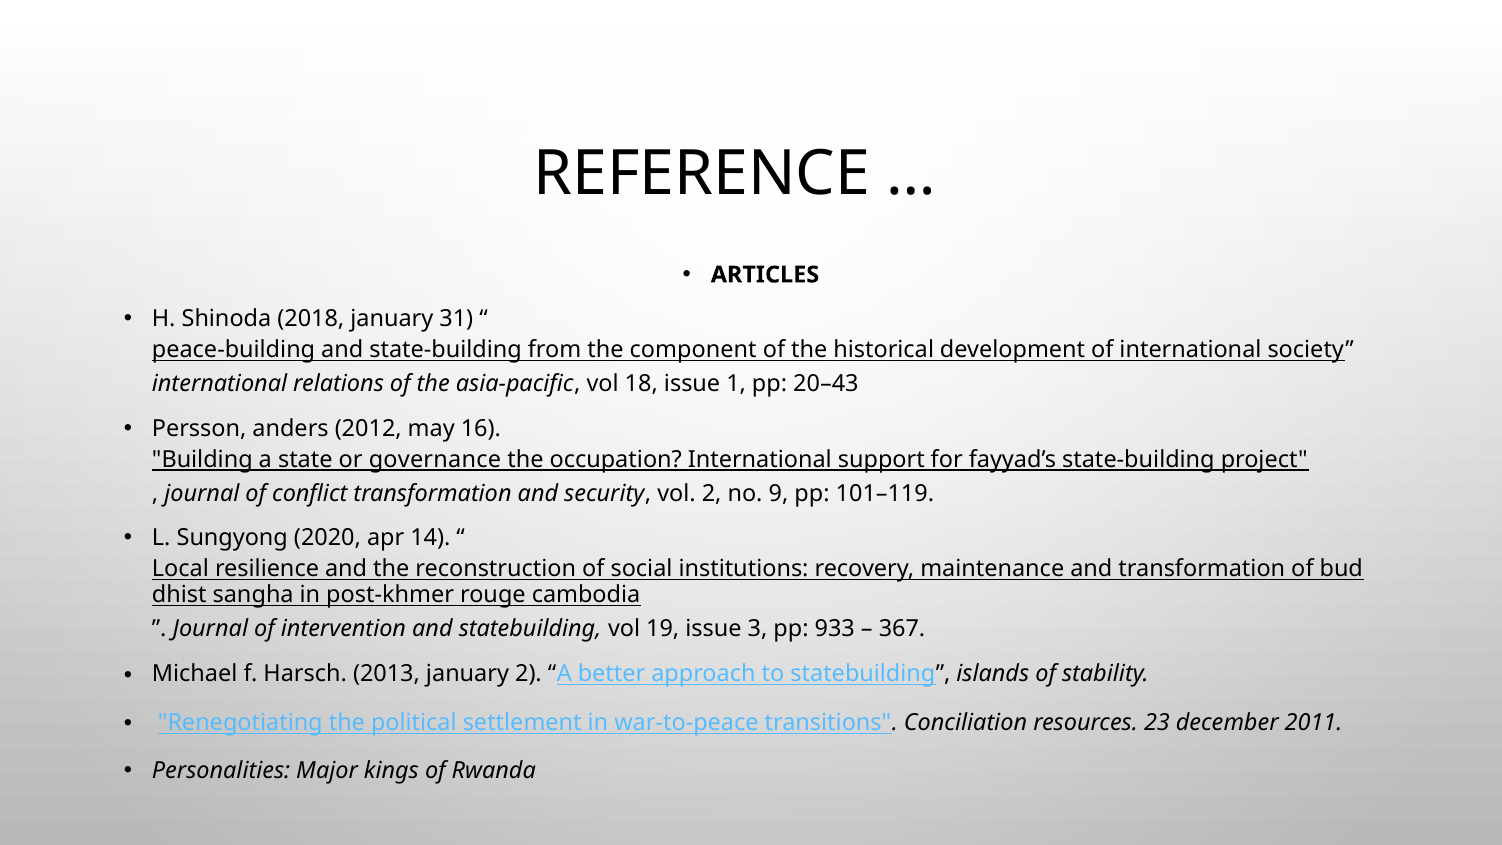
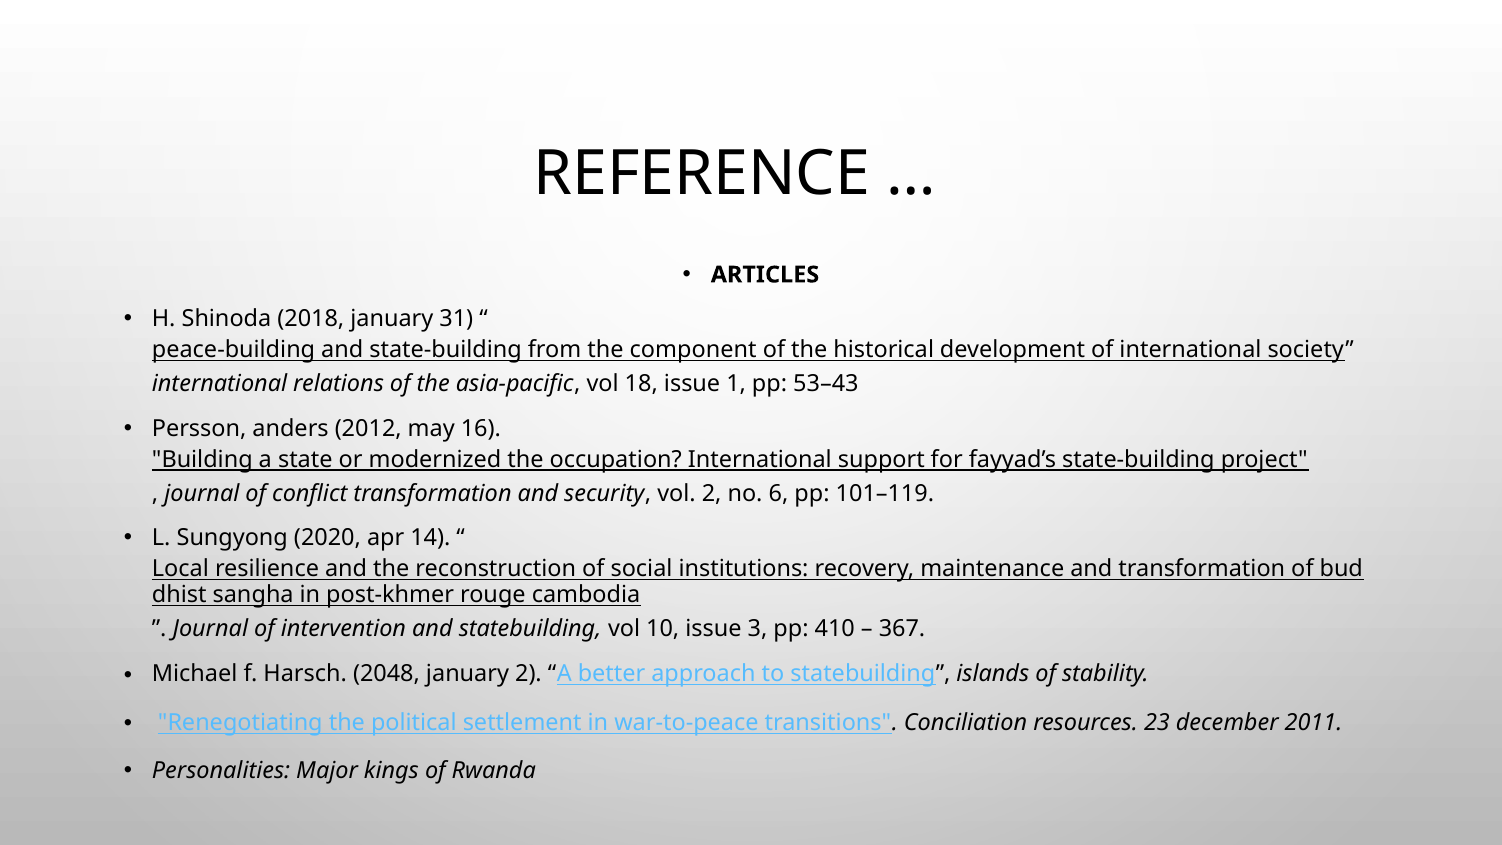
20–43: 20–43 -> 53–43 (826, 384)
governance: governance -> modernized (435, 459)
9: 9 -> 6 (778, 494)
19: 19 -> 10 (663, 629)
933: 933 -> 410 (835, 629)
2013: 2013 -> 2048 (386, 674)
